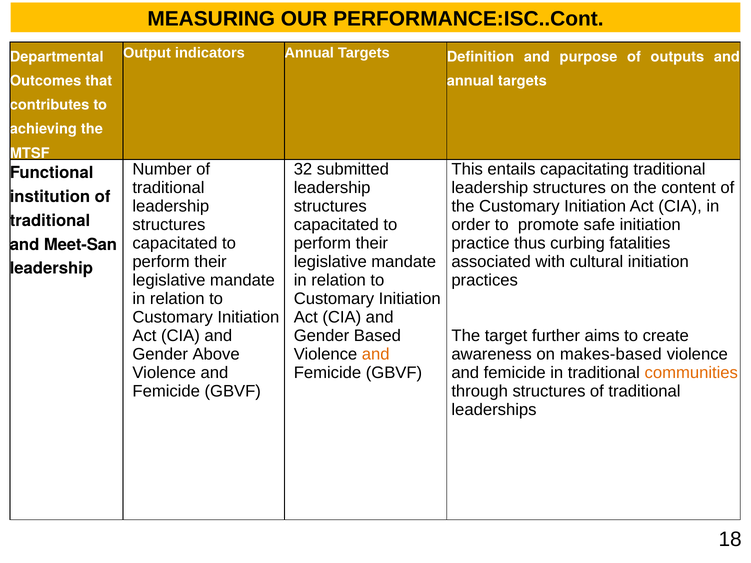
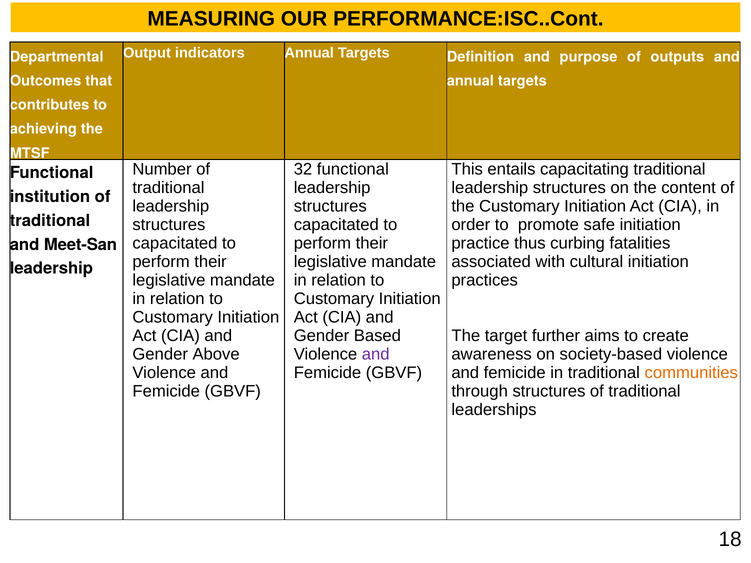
32 submitted: submitted -> functional (353, 169)
and colour: orange -> purple (376, 355)
makes-based: makes-based -> society-based (611, 355)
